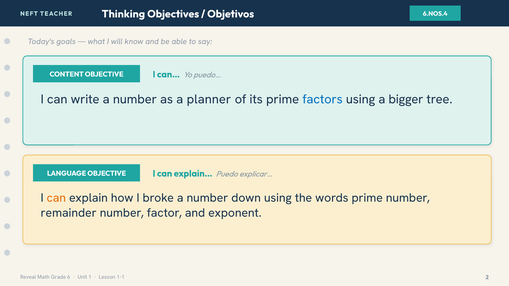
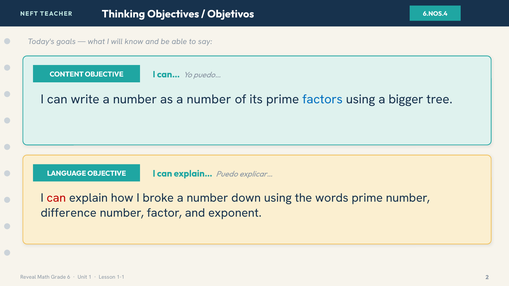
as a planner: planner -> number (209, 99)
can colour: orange -> red (56, 198)
remainder: remainder -> difference (69, 213)
